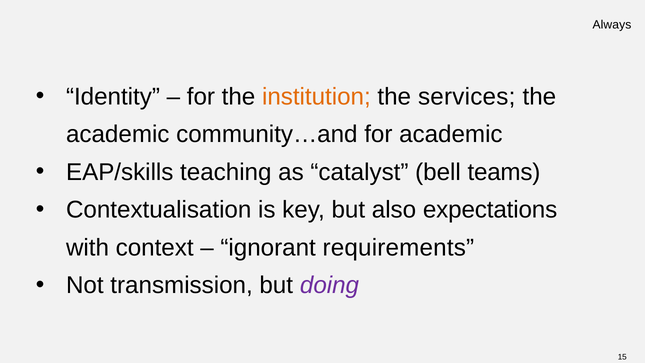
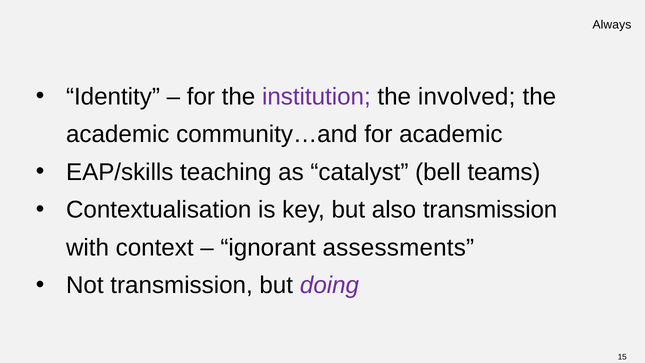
institution colour: orange -> purple (316, 97)
services: services -> involved (467, 97)
also expectations: expectations -> transmission (490, 210)
requirements: requirements -> assessments (398, 248)
